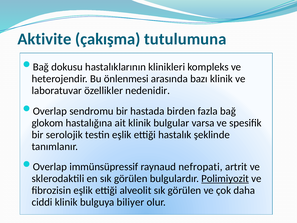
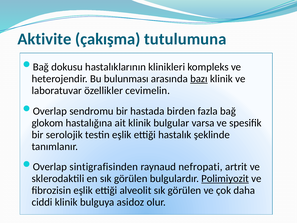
önlenmesi: önlenmesi -> bulunması (126, 79)
bazı underline: none -> present (199, 79)
nedenidir: nedenidir -> cevimelin (148, 90)
immünsüpressif: immünsüpressif -> sintigrafisinden (104, 167)
biliyer: biliyer -> asidoz (130, 202)
